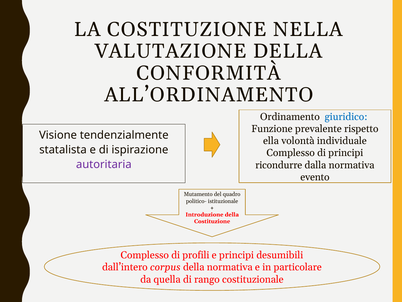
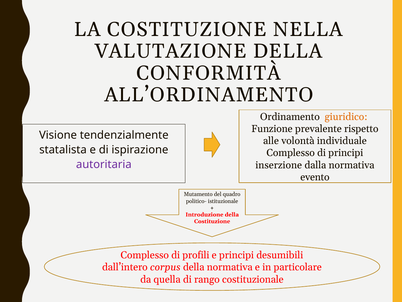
giuridico colour: blue -> orange (346, 117)
ella: ella -> alle (271, 141)
ricondurre: ricondurre -> inserzione (279, 165)
